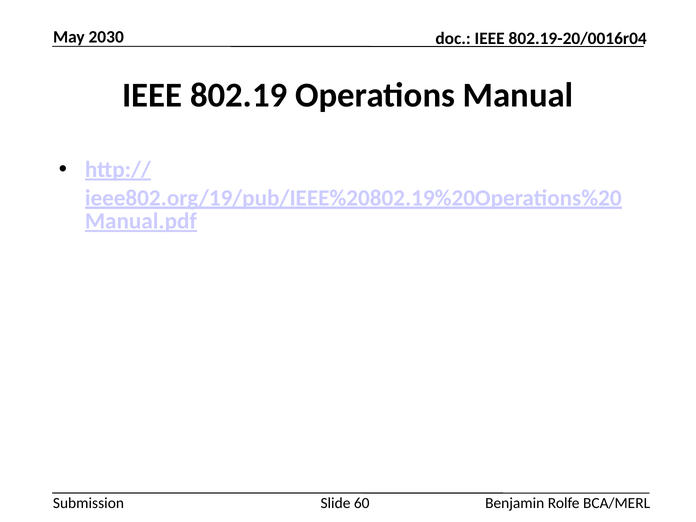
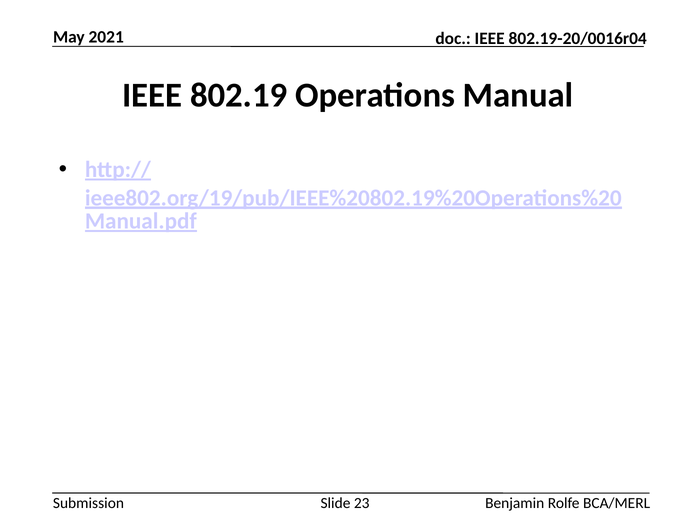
2030: 2030 -> 2021 (106, 37)
60: 60 -> 23 (362, 503)
